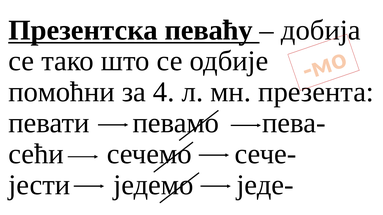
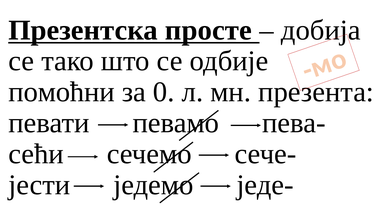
певаћу: певаћу -> просте (208, 30)
4: 4 -> 0 (164, 92)
